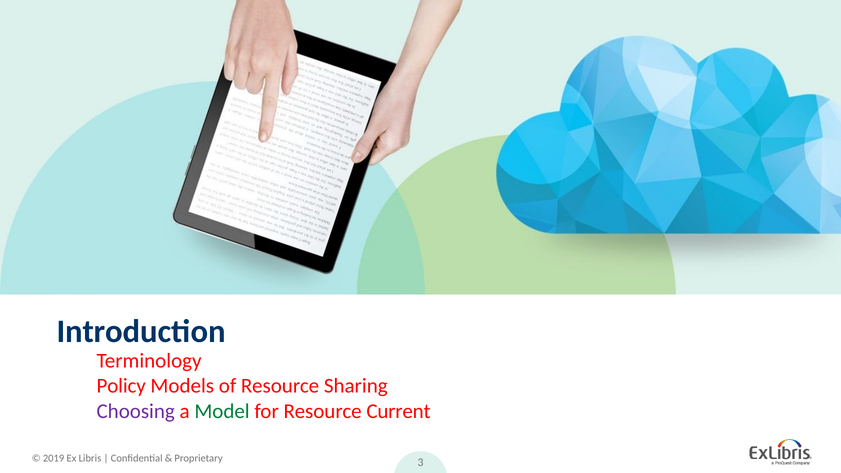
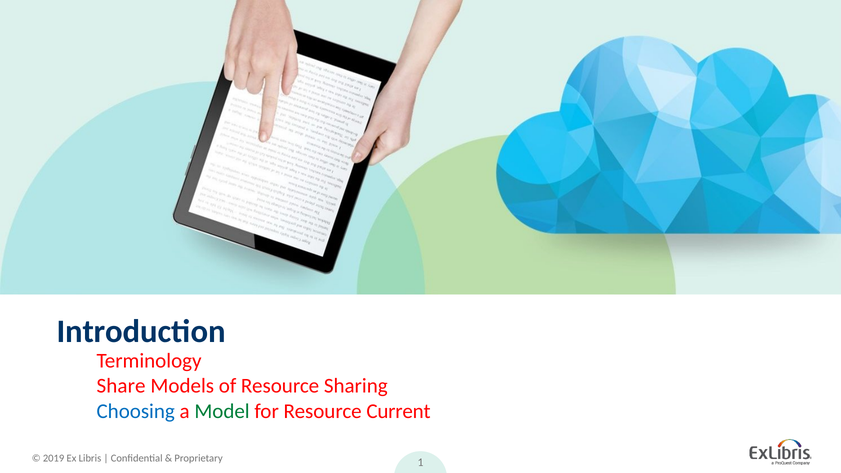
Policy: Policy -> Share (121, 386)
Choosing colour: purple -> blue (136, 411)
3: 3 -> 1 (421, 463)
